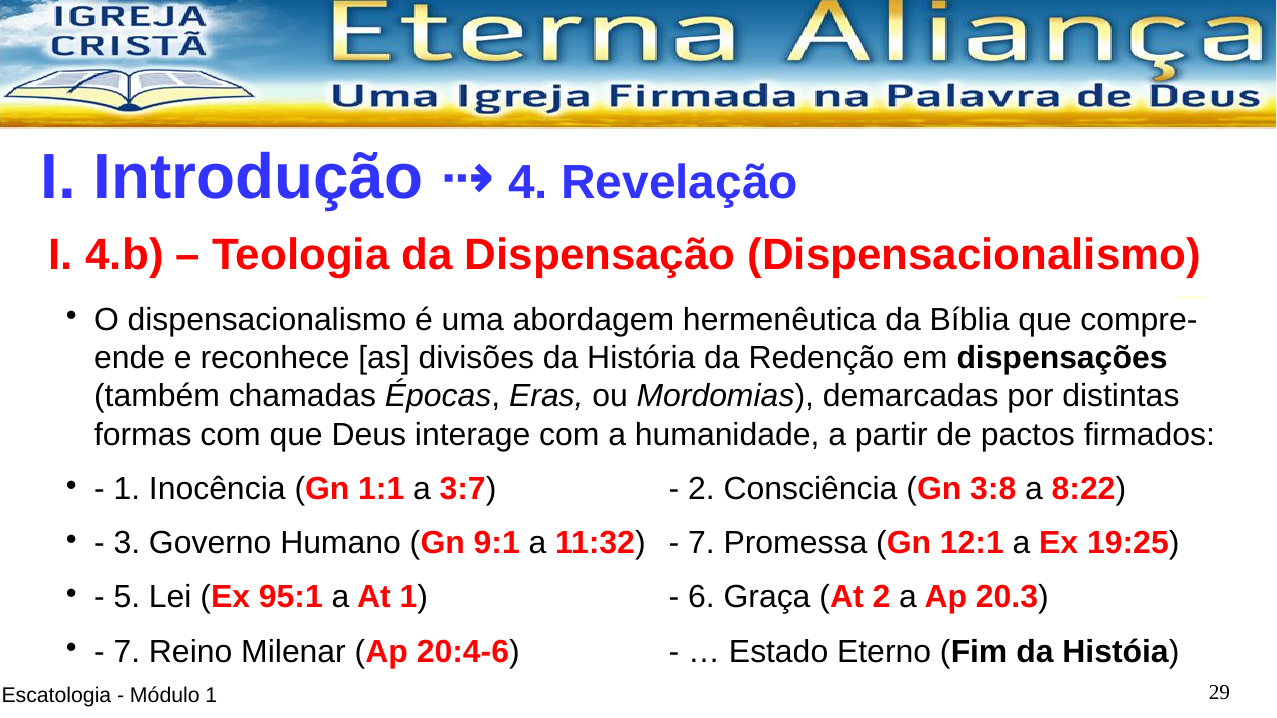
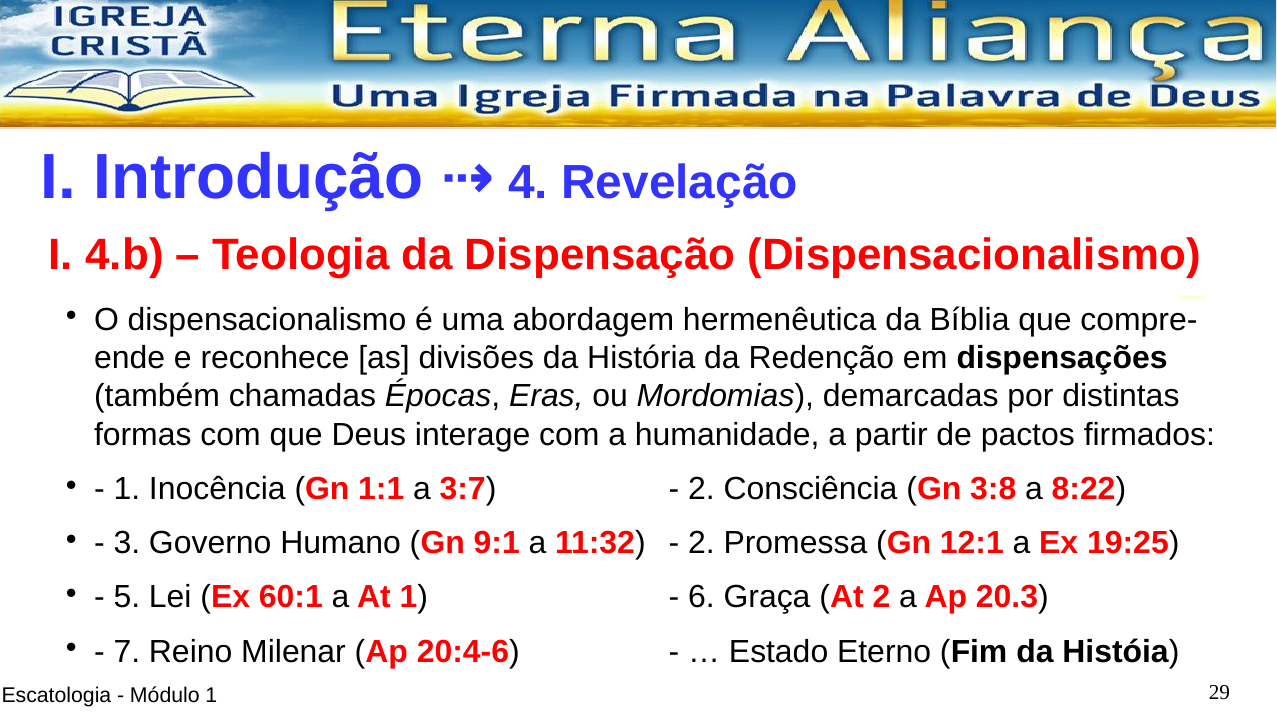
7: 7 -> 2 (701, 543)
95:1: 95:1 -> 60:1 (291, 598)
